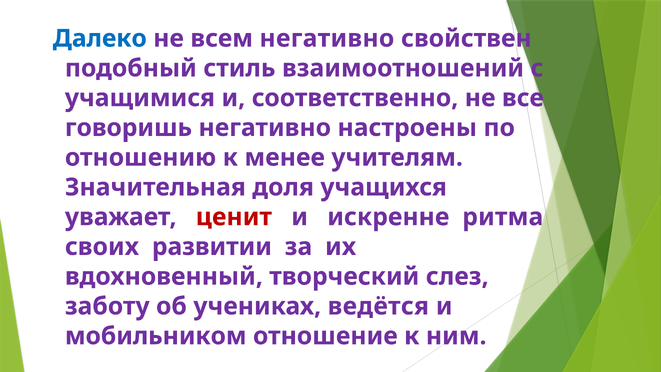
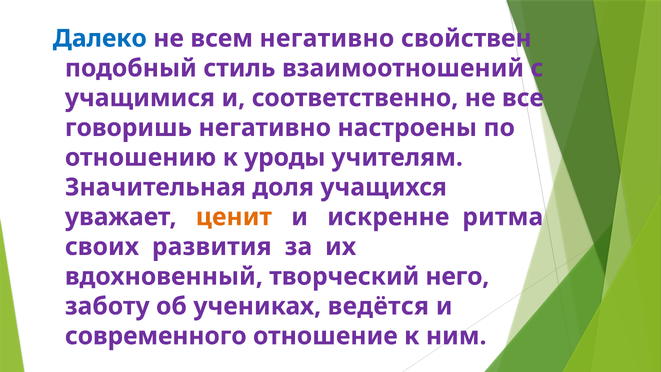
менее: менее -> уроды (285, 157)
ценит colour: red -> orange (234, 217)
развитии: развитии -> развития (212, 247)
слез: слез -> него (457, 276)
мобильником: мобильником -> современного (156, 336)
